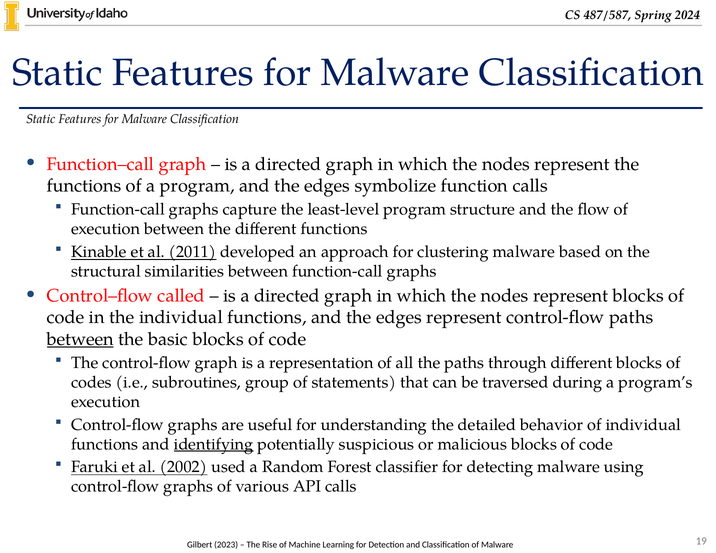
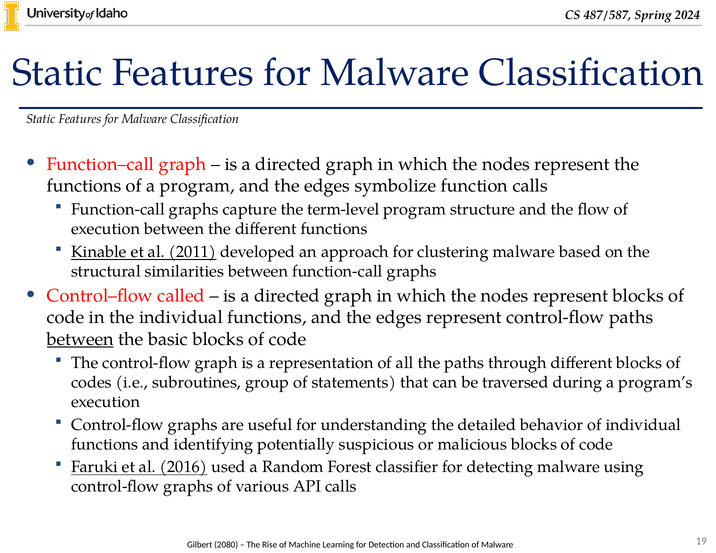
least-level: least-level -> term-level (344, 210)
identifying underline: present -> none (214, 444)
2002: 2002 -> 2016 (184, 467)
2023: 2023 -> 2080 (226, 545)
